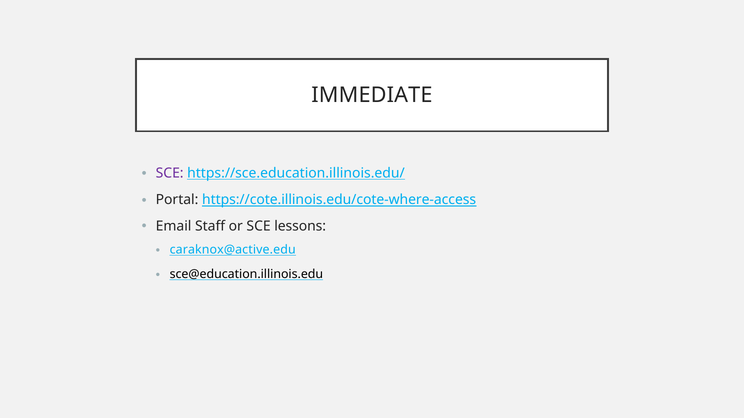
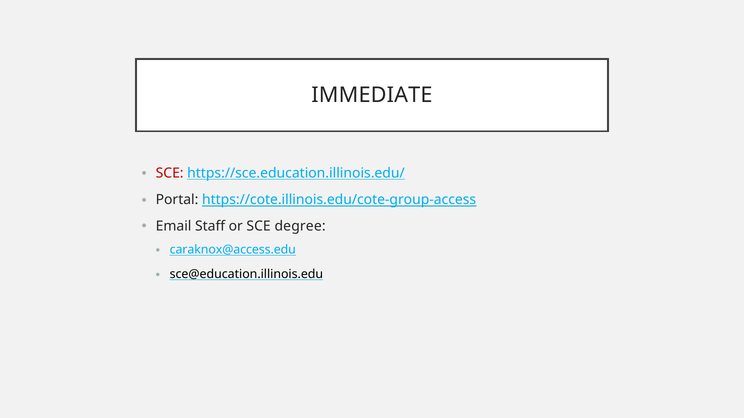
SCE colour: purple -> red (170, 173)
https://cote.illinois.edu/cote-where-access: https://cote.illinois.edu/cote-where-access -> https://cote.illinois.edu/cote-group-access (339, 200)
lessons: lessons -> degree (300, 227)
caraknox@active.edu: caraknox@active.edu -> caraknox@access.edu (233, 250)
